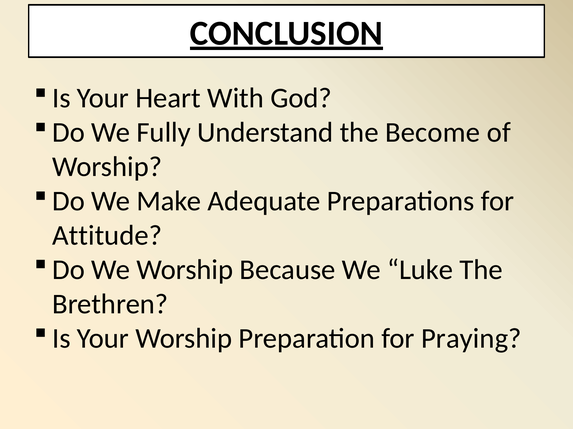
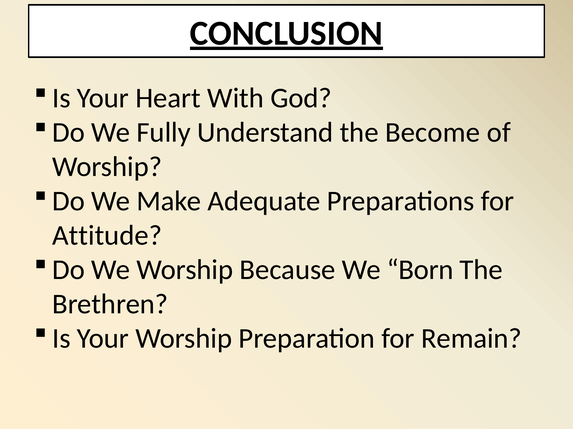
Luke: Luke -> Born (420, 270)
Praying: Praying -> Remain (471, 339)
